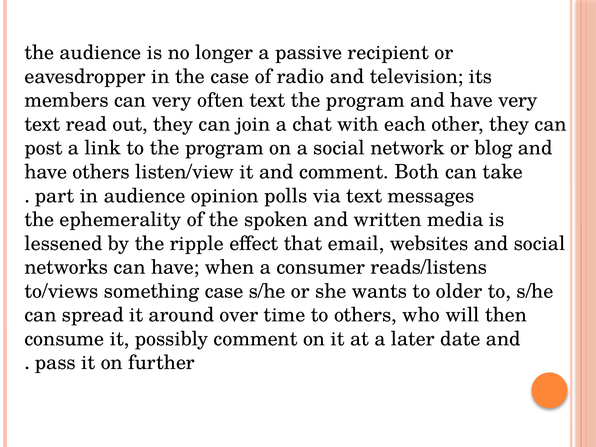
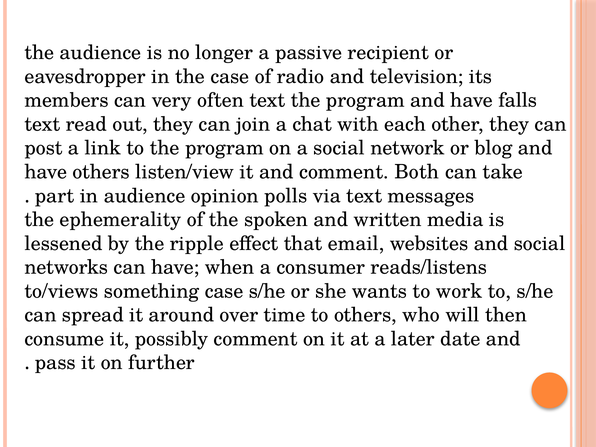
have very: very -> falls (518, 100)
older: older -> work (459, 291)
